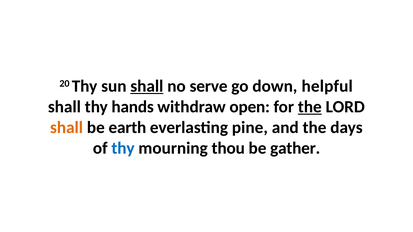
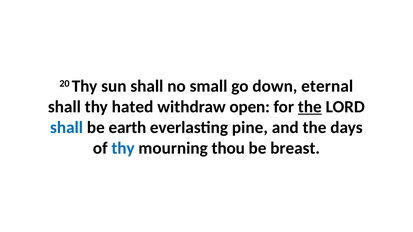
shall underline: present -> none (147, 86)
serve: serve -> small (209, 86)
helpful: helpful -> eternal (327, 86)
hands: hands -> hated (133, 107)
shall colour: orange -> blue (67, 128)
gather: gather -> breast (295, 148)
